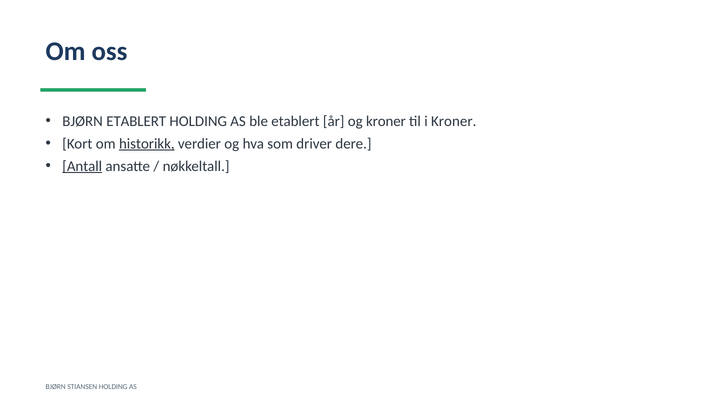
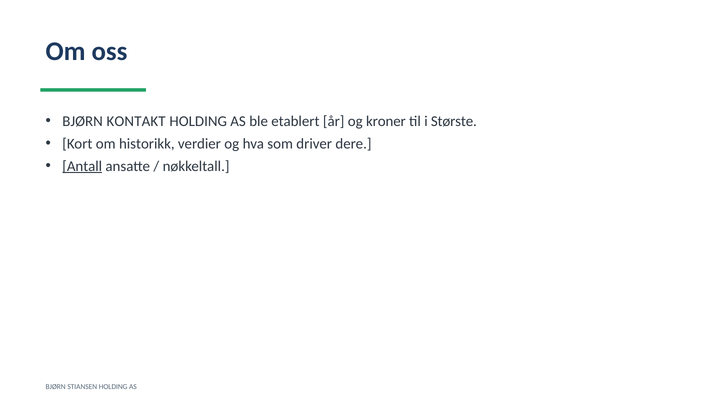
BJØRN ETABLERT: ETABLERT -> KONTAKT (136, 121)
i Kroner: Kroner -> Største (454, 121)
historikk underline: present -> none (147, 144)
